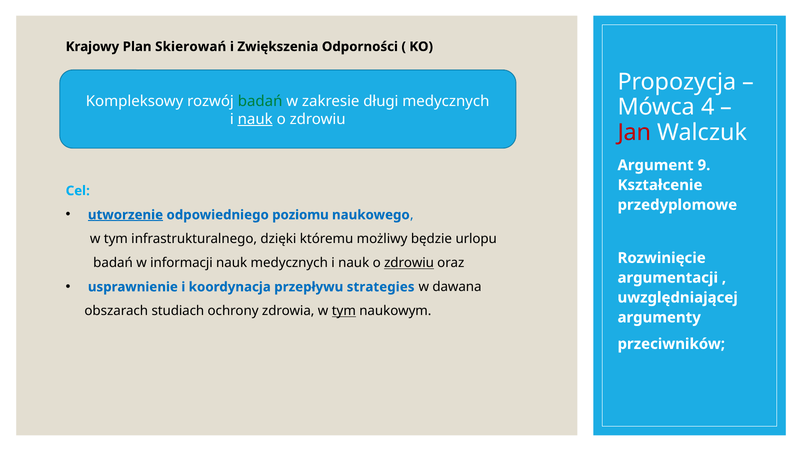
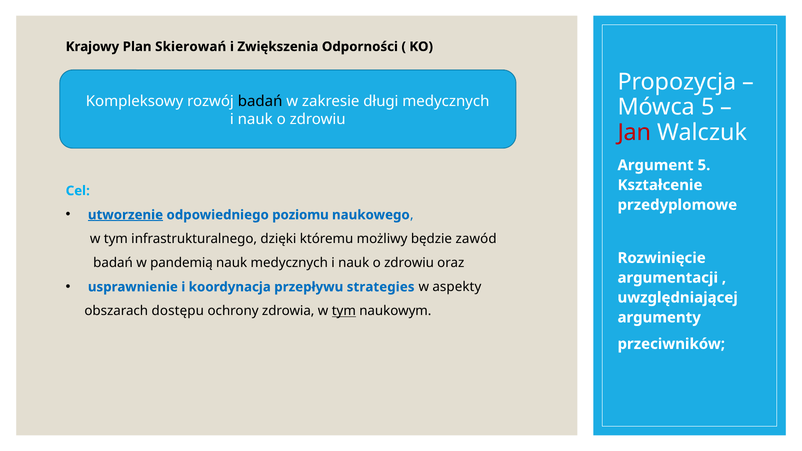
badań colour: green -> black (260, 101)
Mówca 4: 4 -> 5 (708, 107)
nauk underline: present -> none (255, 119)
Argument 9: 9 -> 5 (704, 165)
urlopu: urlopu -> zawód (476, 239)
informacji: informacji -> pandemią (181, 263)
zdrowiu underline: present -> none (409, 263)
dawana: dawana -> aspekty (457, 287)
studiach: studiach -> dostępu (178, 311)
